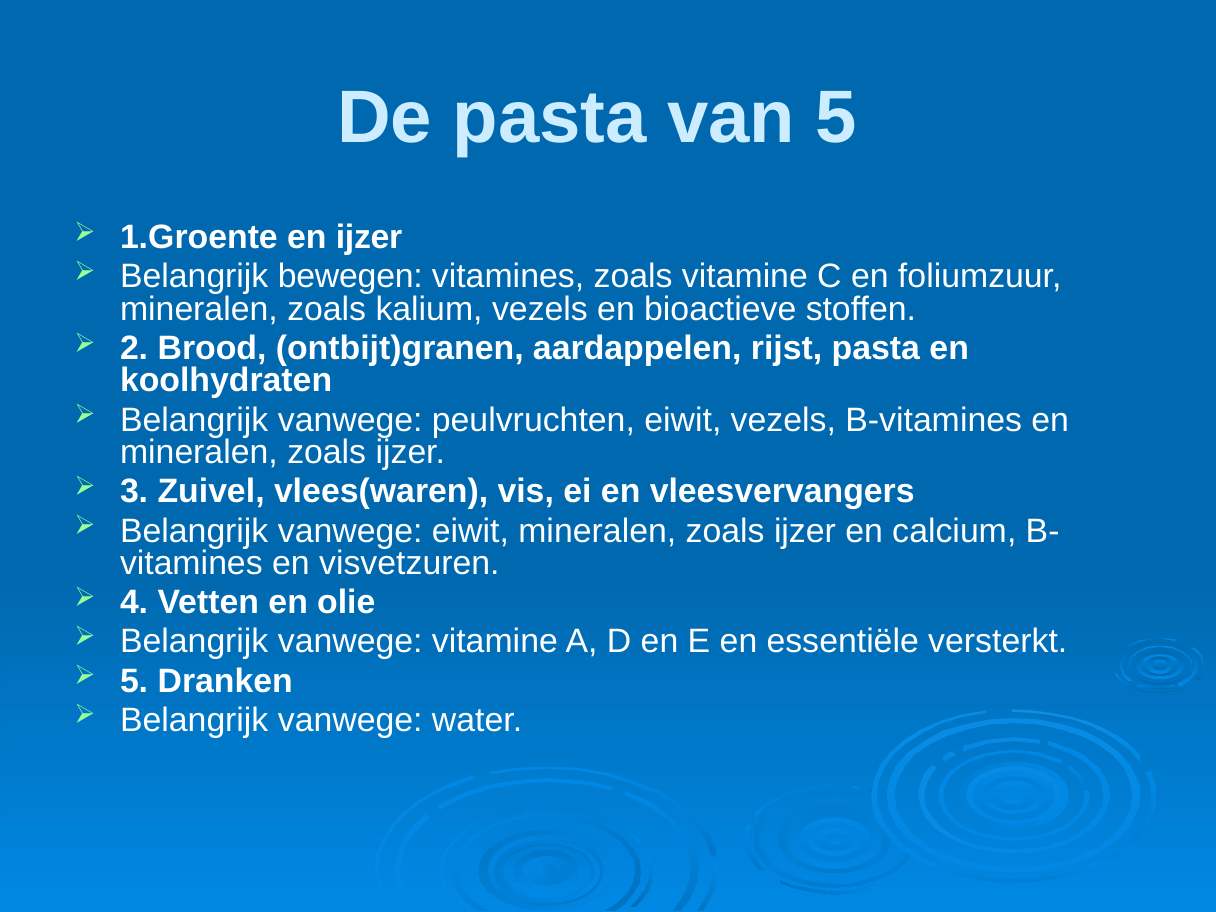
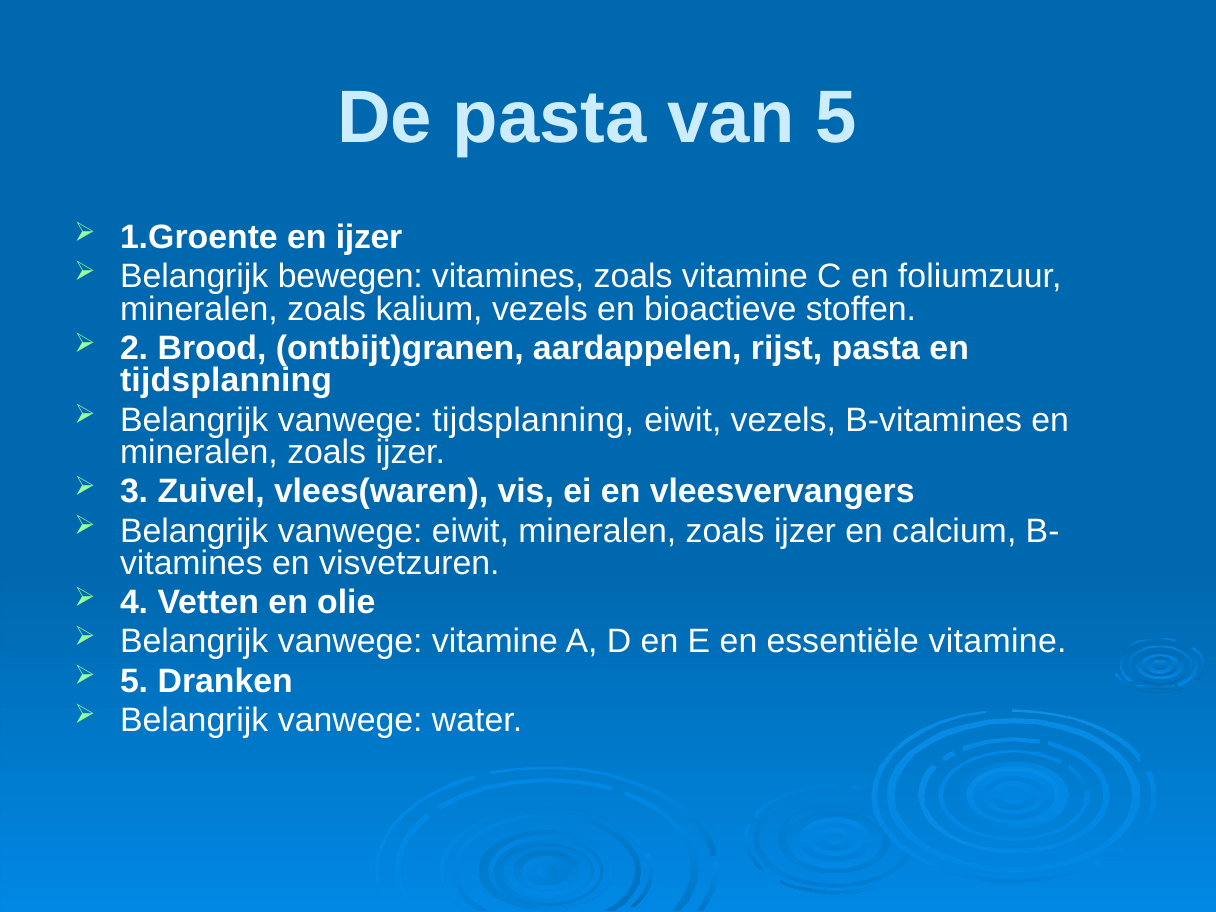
koolhydraten: koolhydraten -> tijdsplanning (226, 381)
vanwege peulvruchten: peulvruchten -> tijdsplanning (533, 420)
essentiële versterkt: versterkt -> vitamine (998, 642)
